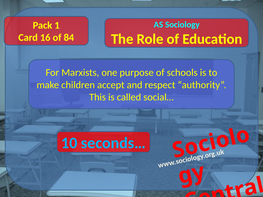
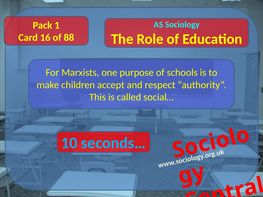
84: 84 -> 88 (69, 38)
